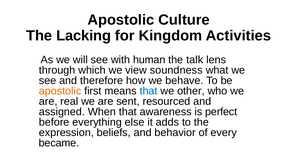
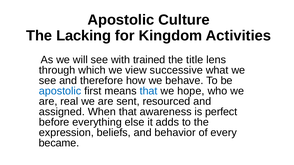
human: human -> trained (149, 60)
talk: talk -> title (195, 60)
soundness: soundness -> successive (176, 70)
apostolic colour: orange -> blue (60, 91)
other: other -> hope (191, 91)
